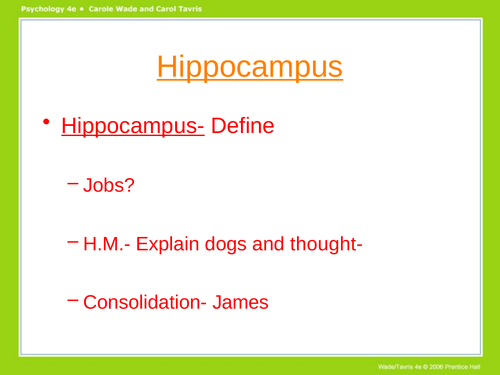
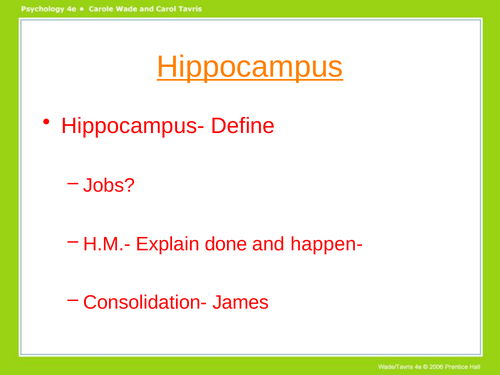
Hippocampus- underline: present -> none (133, 126)
dogs: dogs -> done (226, 244)
thought-: thought- -> happen- (327, 244)
